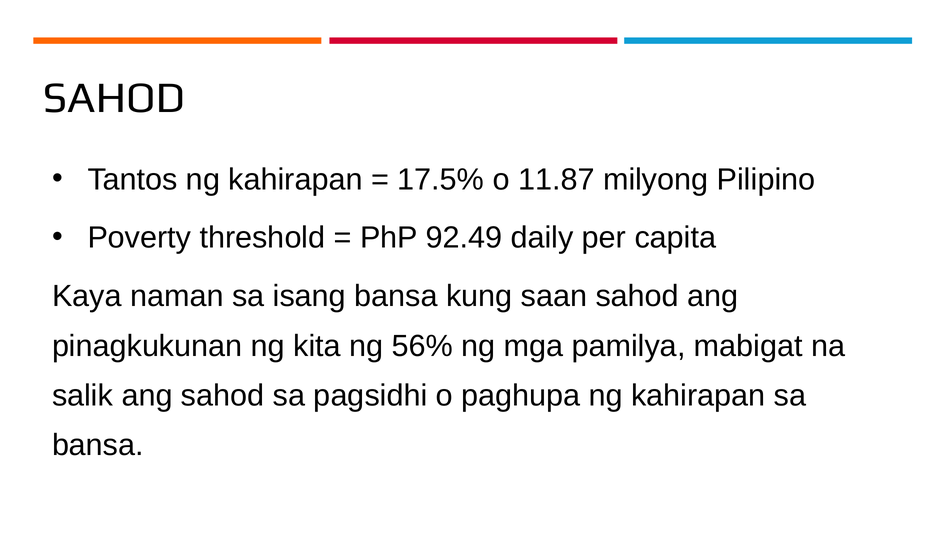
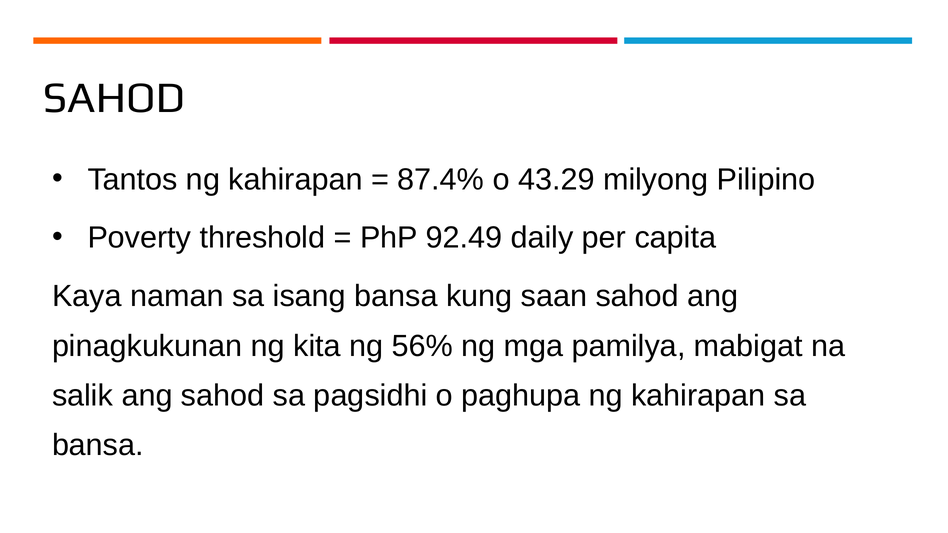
17.5%: 17.5% -> 87.4% (441, 180)
11.87: 11.87 -> 43.29 (556, 180)
